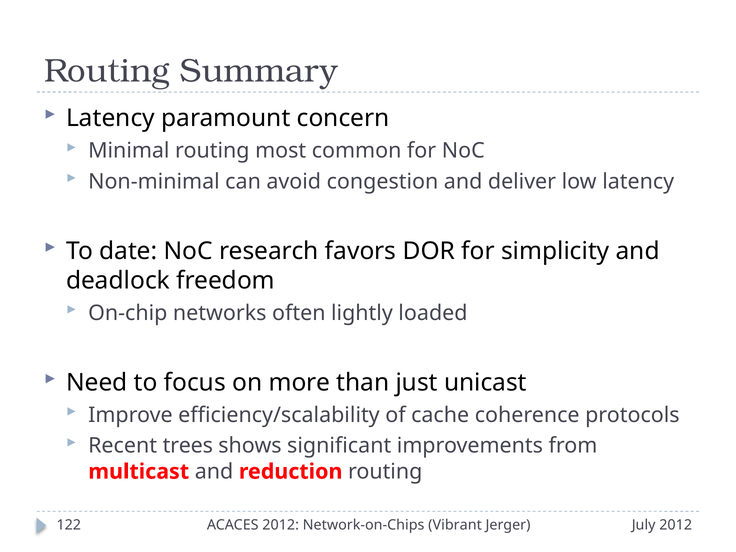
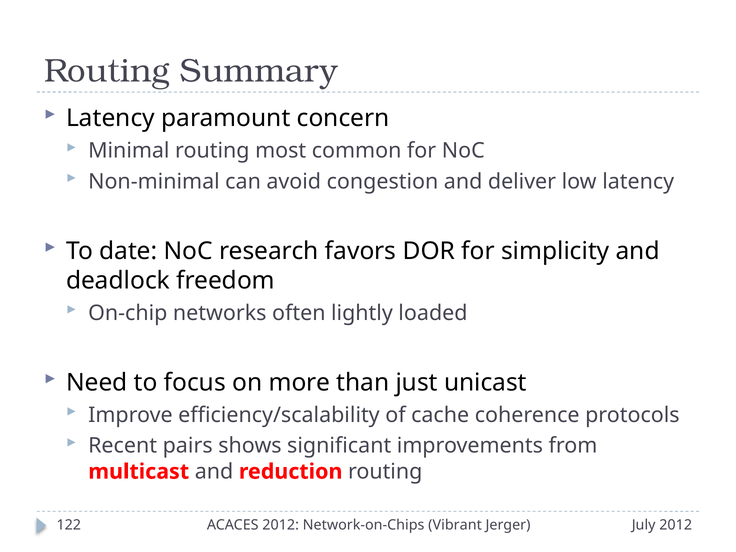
trees: trees -> pairs (188, 446)
